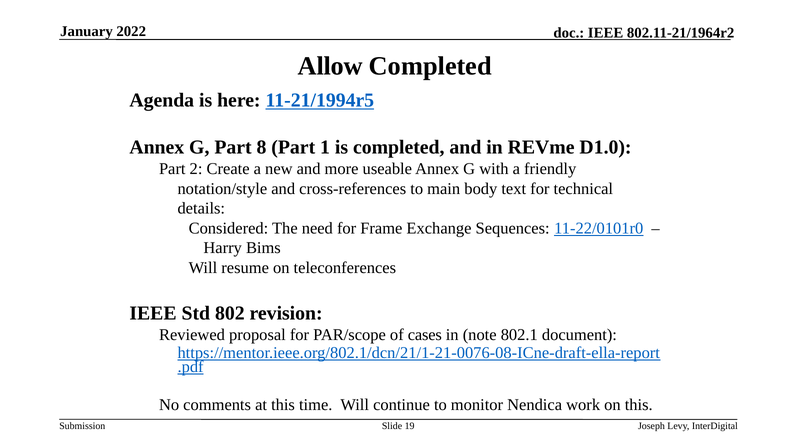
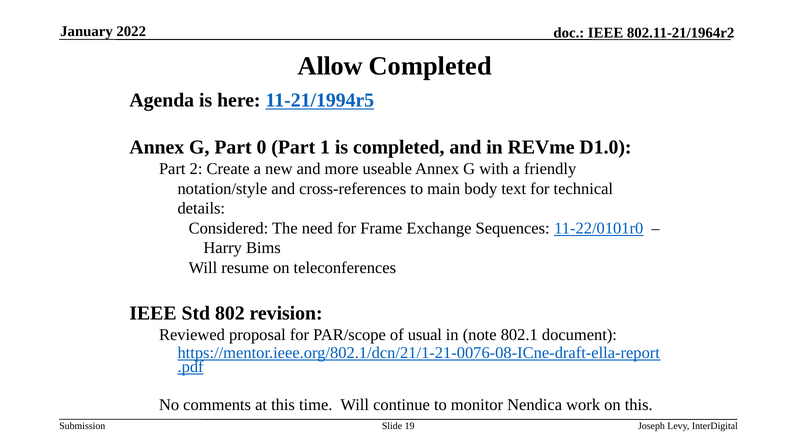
8: 8 -> 0 (261, 148)
cases: cases -> usual (425, 335)
